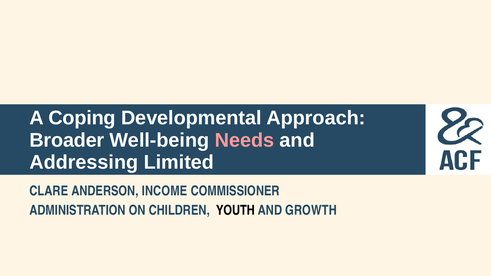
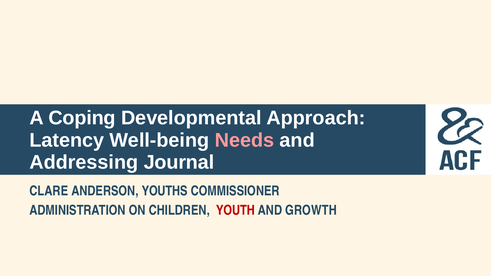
Broader: Broader -> Latency (67, 140)
Limited: Limited -> Journal (179, 162)
INCOME: INCOME -> YOUTHS (165, 191)
YOUTH colour: black -> red (235, 210)
